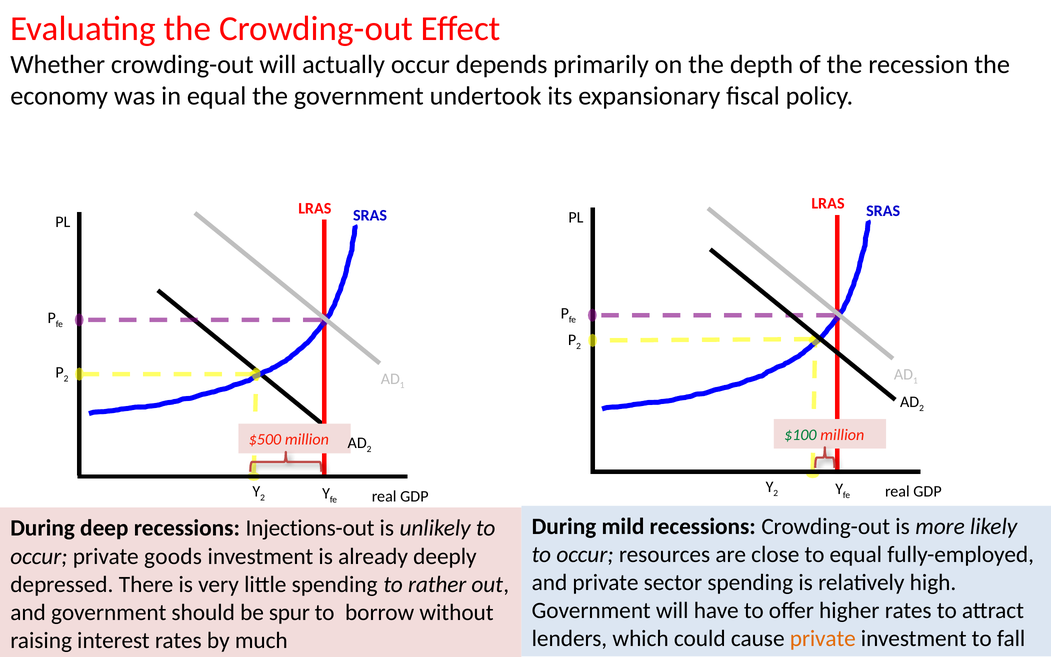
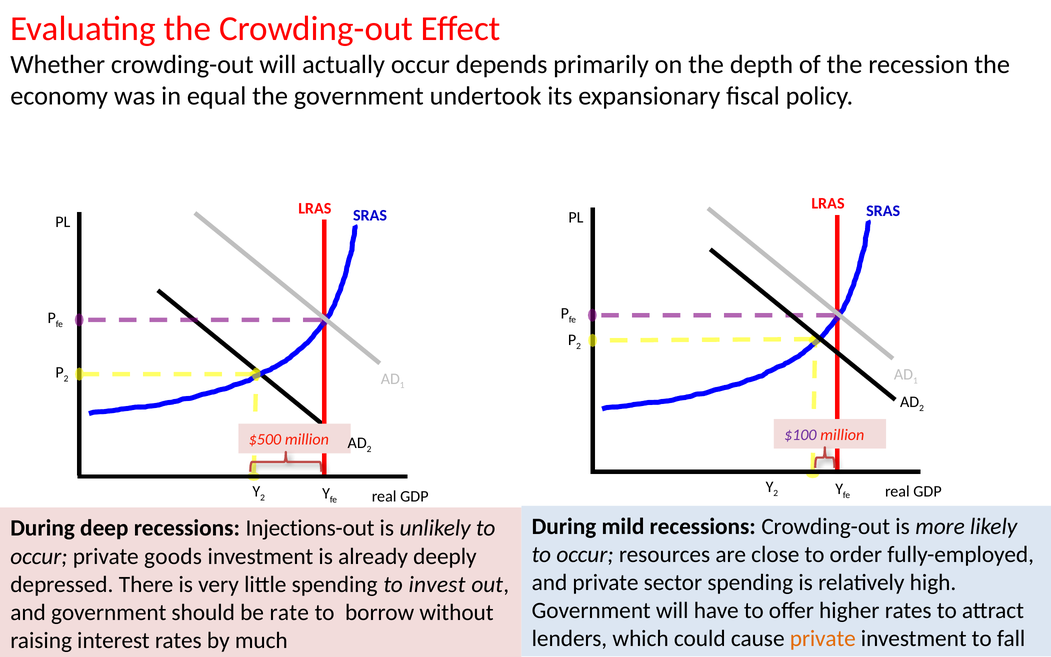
$100 colour: green -> purple (800, 435)
to equal: equal -> order (856, 555)
rather: rather -> invest (437, 584)
spur: spur -> rate (289, 612)
